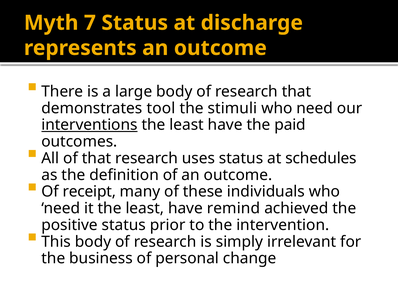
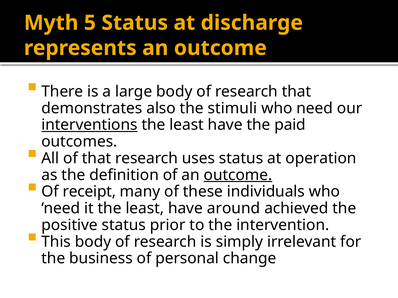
7: 7 -> 5 (90, 23)
tool: tool -> also (161, 108)
schedules: schedules -> operation (321, 158)
outcome underline: none -> present (238, 175)
remind: remind -> around (234, 209)
